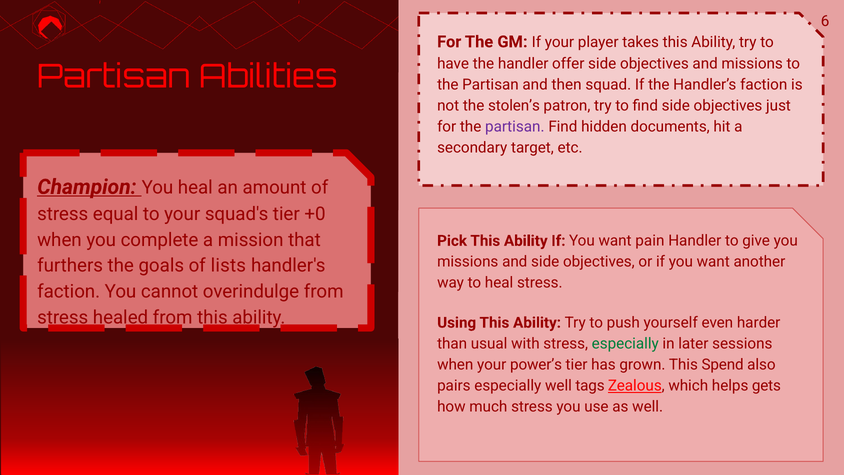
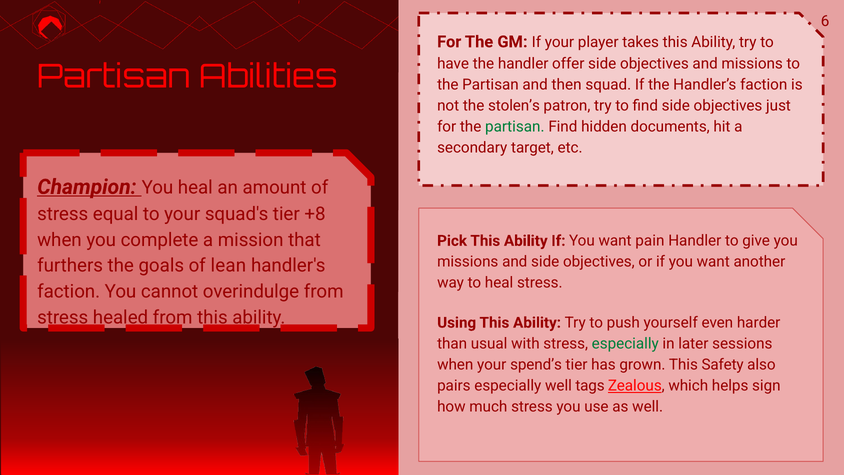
partisan colour: purple -> green (515, 127)
+0: +0 -> +8 (315, 214)
lists: lists -> lean (228, 266)
power’s: power’s -> spend’s (536, 365)
Spend: Spend -> Safety (723, 365)
gets: gets -> sign (766, 386)
